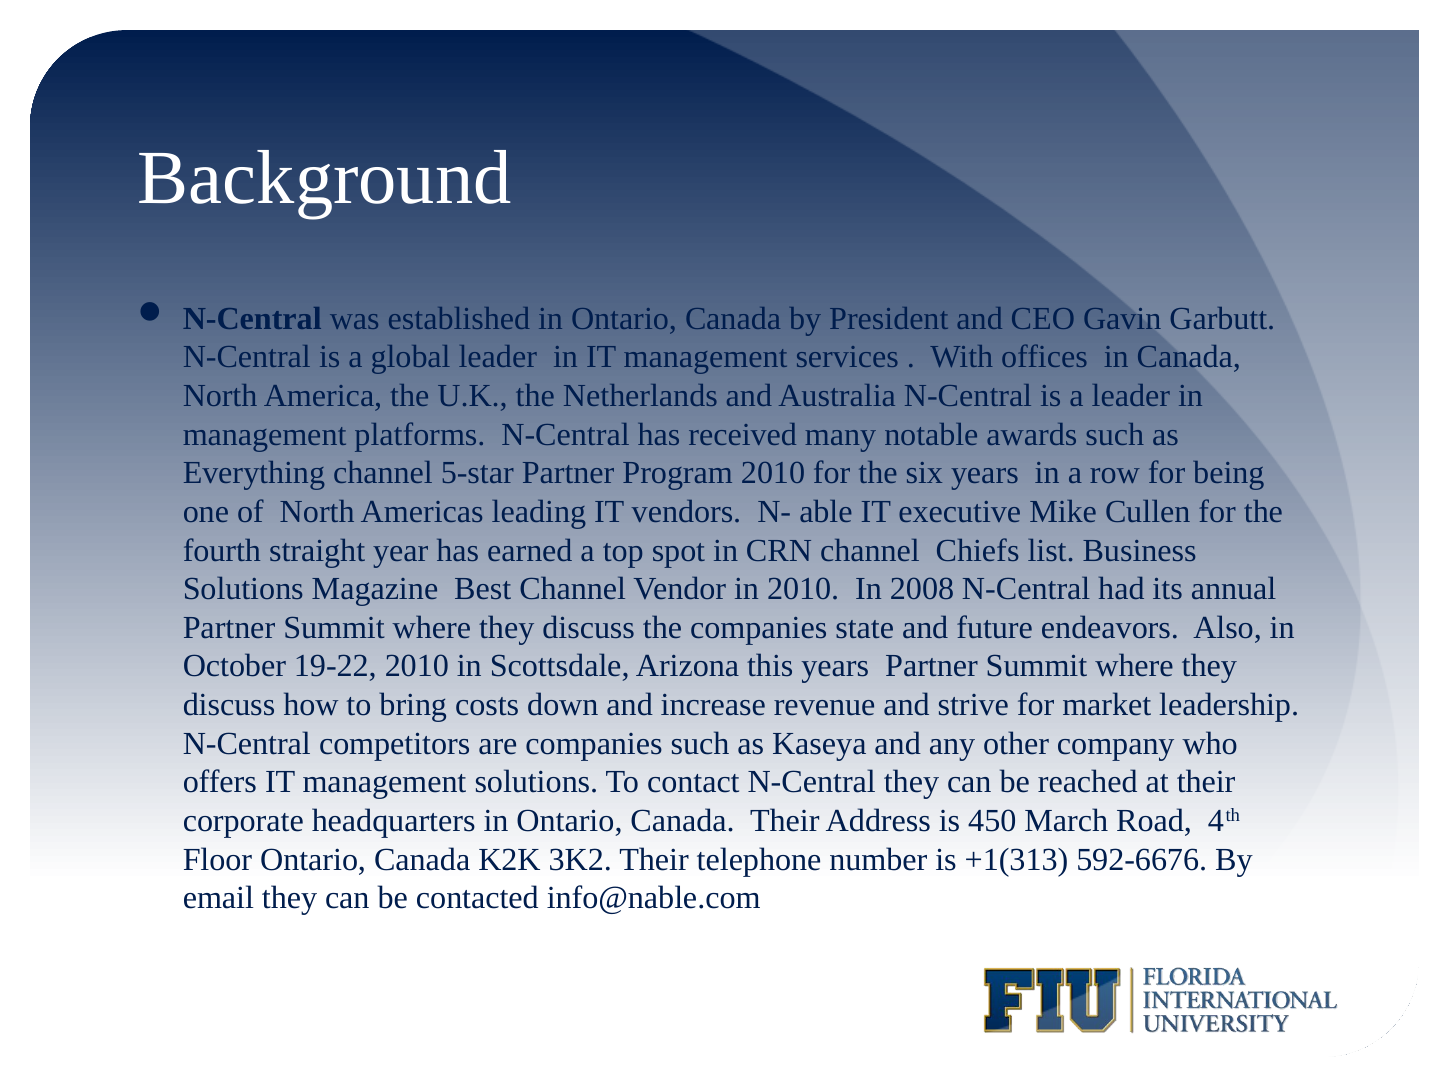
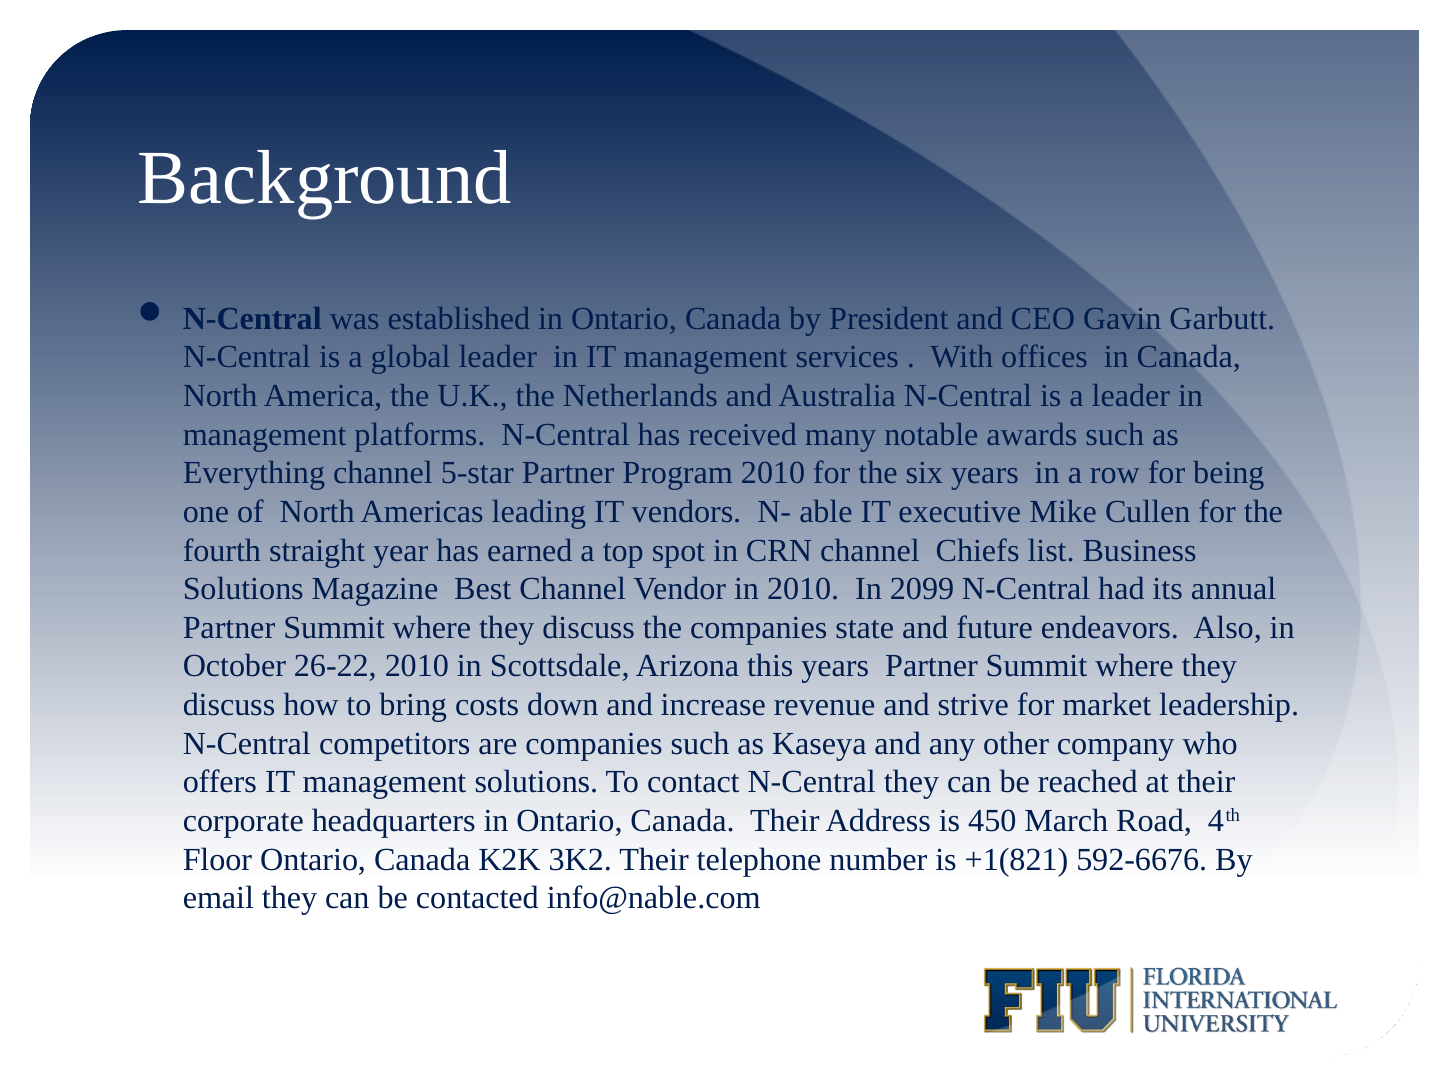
2008: 2008 -> 2099 (922, 589)
19-22: 19-22 -> 26-22 (335, 666)
+1(313: +1(313 -> +1(821 (1017, 859)
